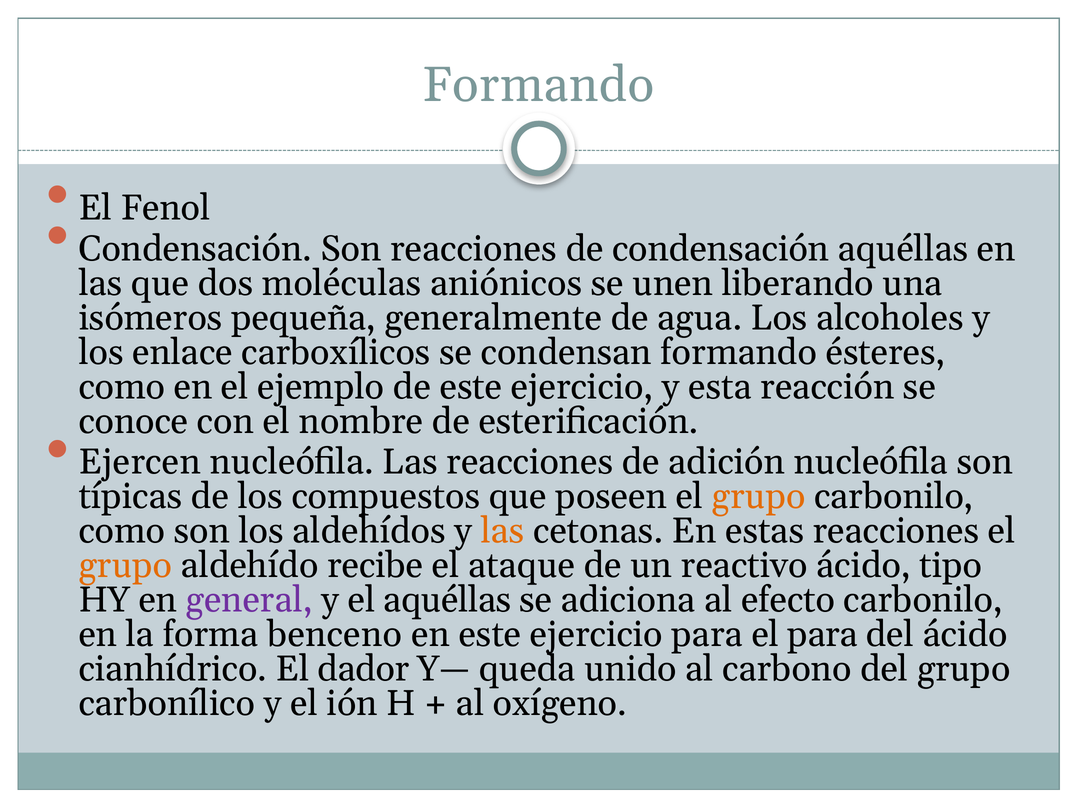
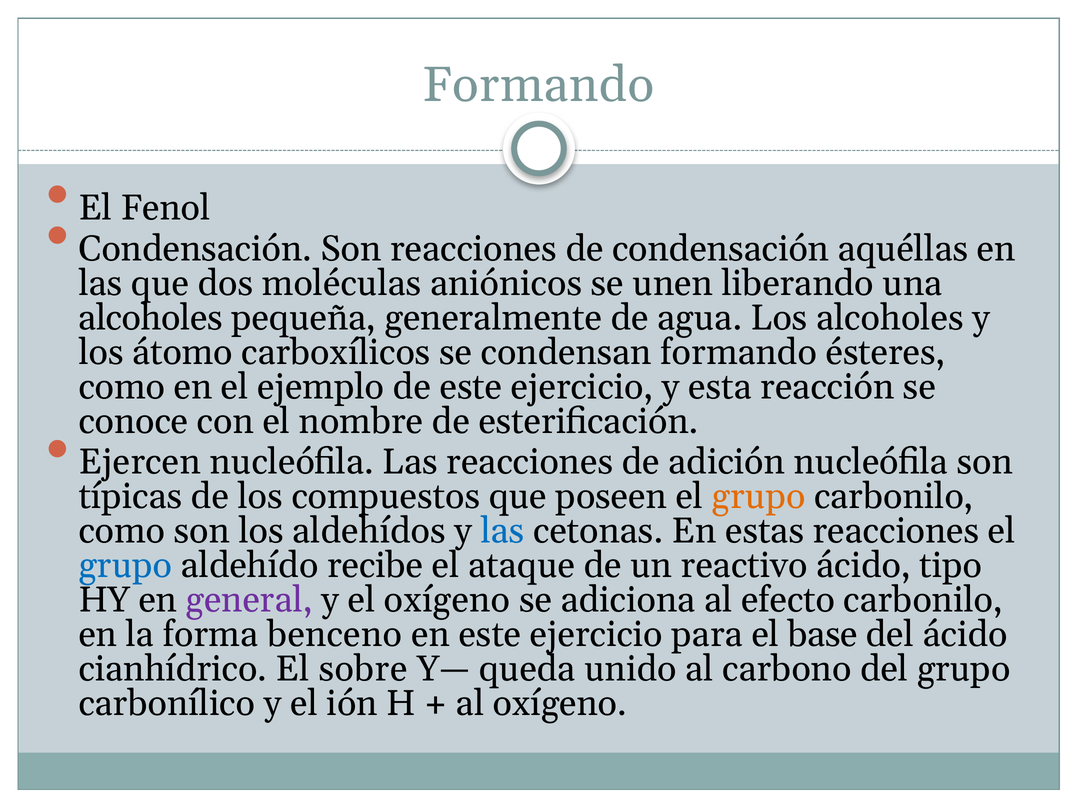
isómeros: isómeros -> alcoholes (151, 318)
enlace: enlace -> átomo (182, 352)
las colour: orange -> blue (503, 531)
grupo colour: orange -> blue (125, 566)
el aquéllas: aquéllas -> oxígeno (447, 600)
el para: para -> base (823, 635)
dador: dador -> sobre (363, 669)
